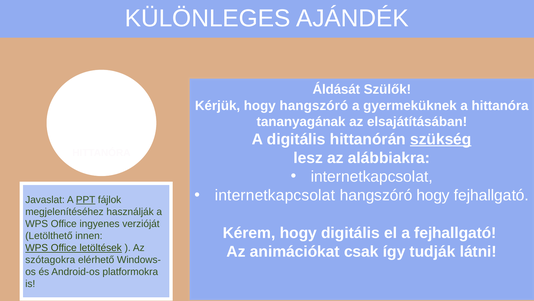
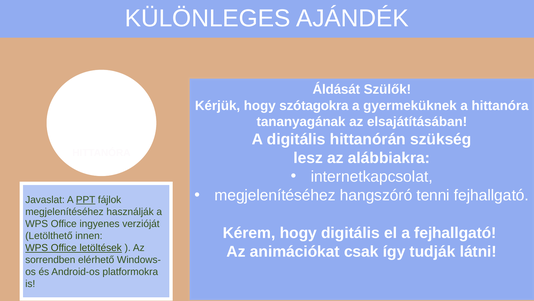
hogy hangszóró: hangszóró -> szótagokra (314, 105)
szükség underline: present -> none (441, 139)
internetkapcsolat: internetkapcsolat -> megjelenítéséhez (275, 195)
hangszóró hogy: hogy -> tenni (433, 195)
szótagokra: szótagokra -> sorrendben (50, 259)
